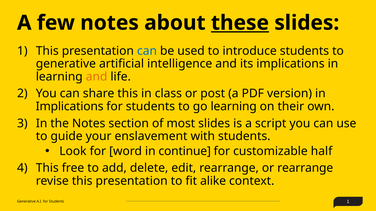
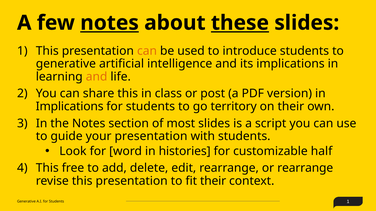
notes underline: none -> present (110, 23)
can colour: blue -> orange (147, 51)
go learning: learning -> territory (234, 107)
your enslavement: enslavement -> presentation (151, 137)
continue: continue -> histories (185, 152)
fit alike: alike -> their (213, 181)
